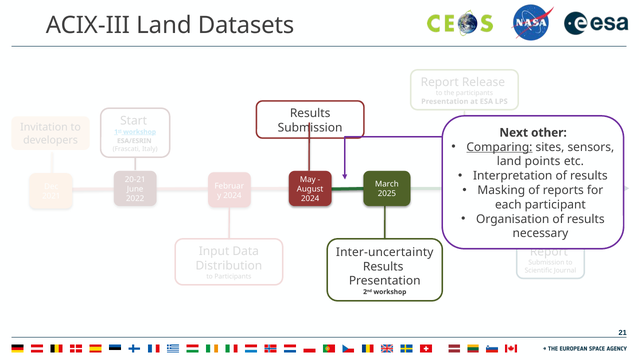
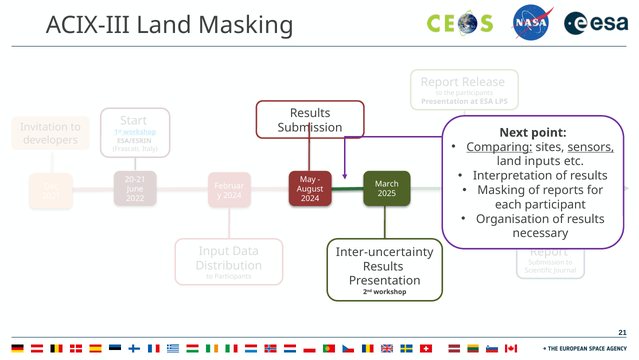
Land Datasets: Datasets -> Masking (246, 25)
other: other -> point (549, 132)
sensors underline: none -> present (591, 147)
points: points -> inputs (543, 161)
